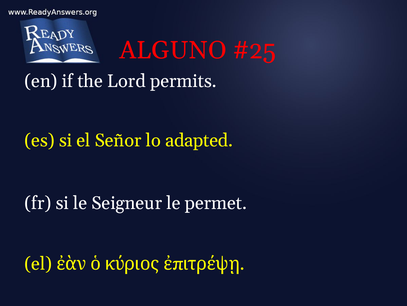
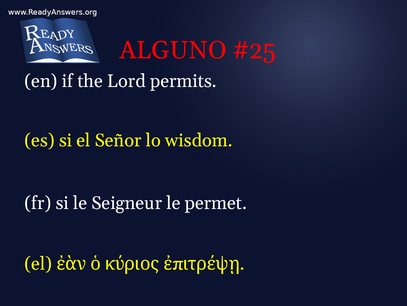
adapted: adapted -> wisdom (199, 140)
